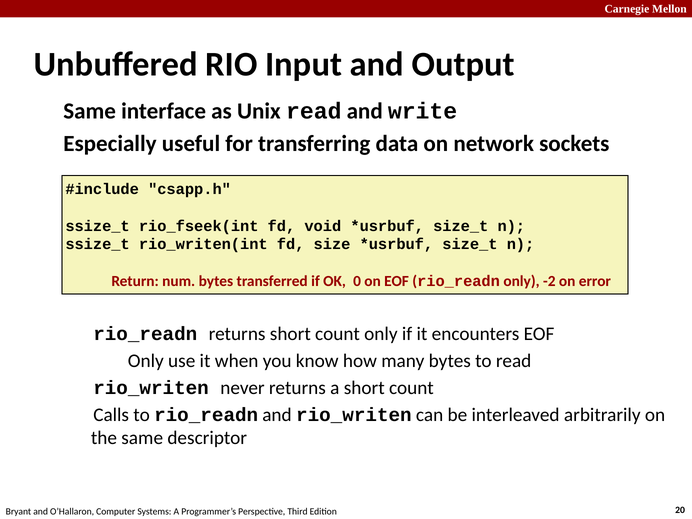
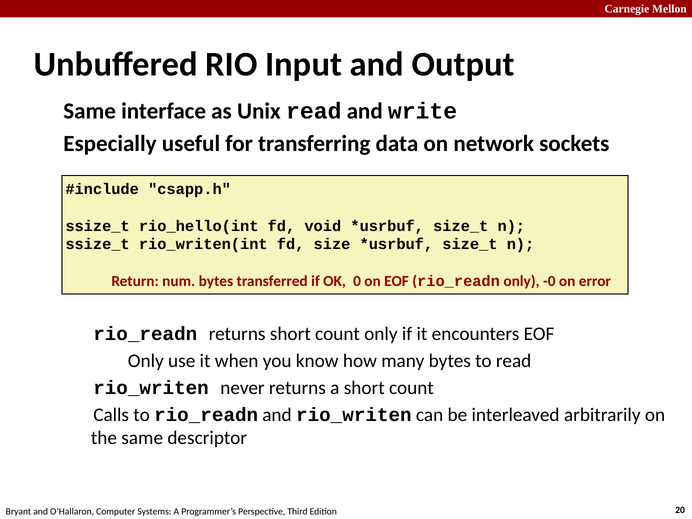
rio_fseek(int: rio_fseek(int -> rio_hello(int (199, 226)
-2: -2 -> -0 (549, 281)
